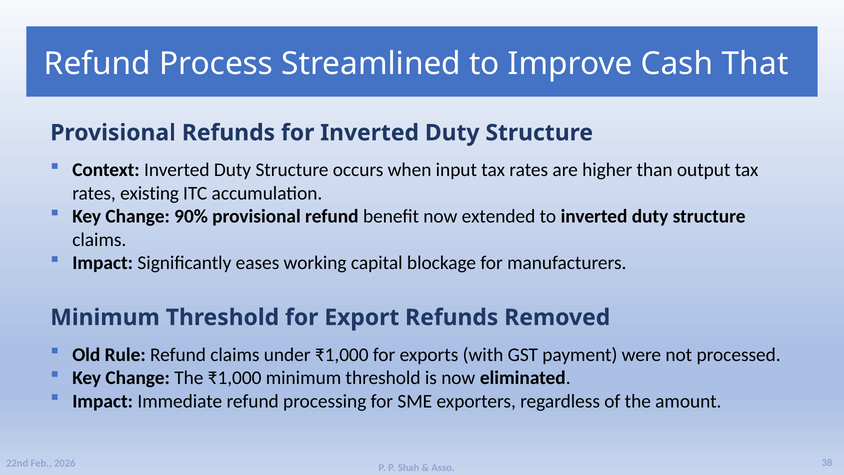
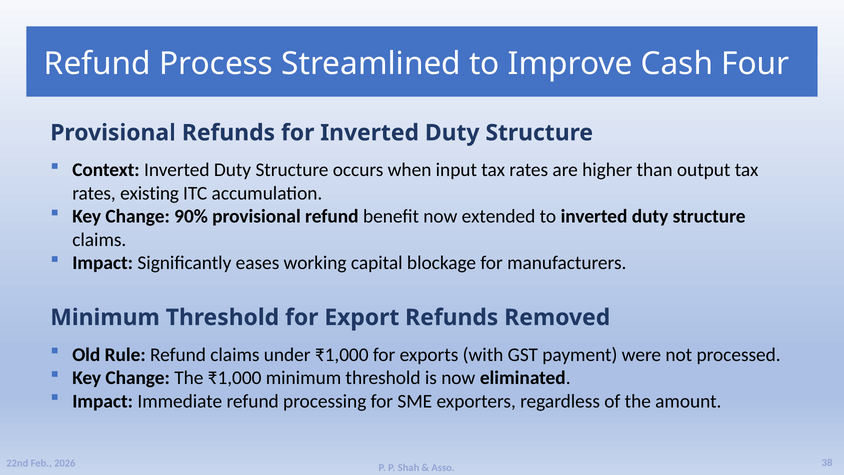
That: That -> Four (755, 64)
